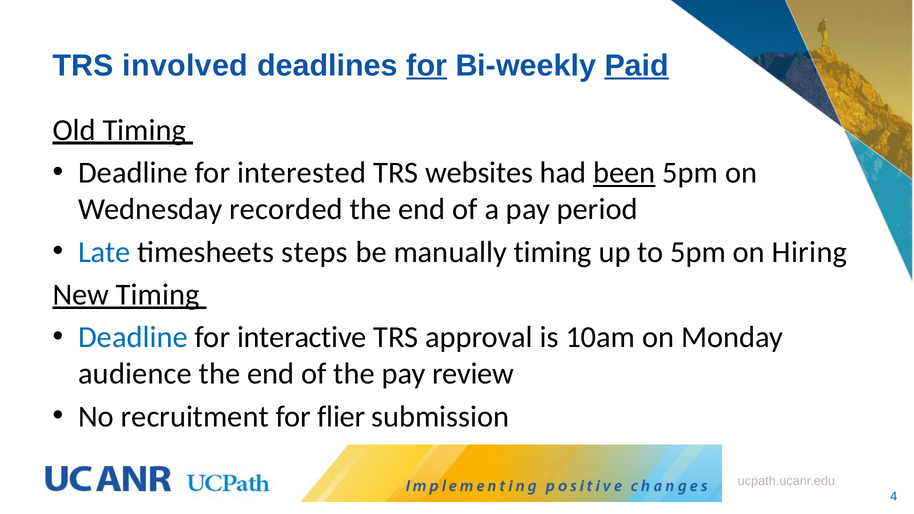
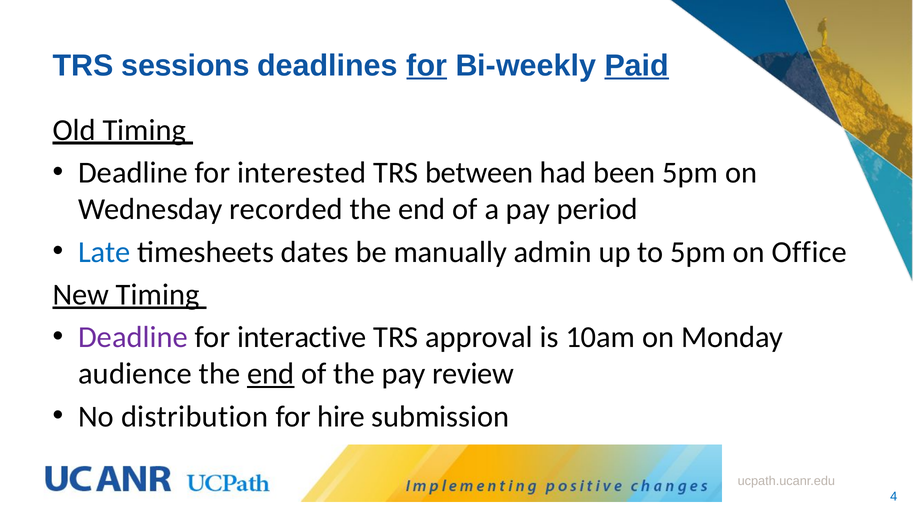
involved: involved -> sessions (186, 66)
websites: websites -> between (479, 173)
been underline: present -> none (624, 173)
steps: steps -> dates (315, 252)
manually timing: timing -> admin (553, 252)
Hiring: Hiring -> Office (810, 252)
Deadline colour: blue -> purple (133, 337)
end underline: none -> present (271, 374)
recruitment: recruitment -> distribution (195, 417)
flier: flier -> hire (341, 417)
